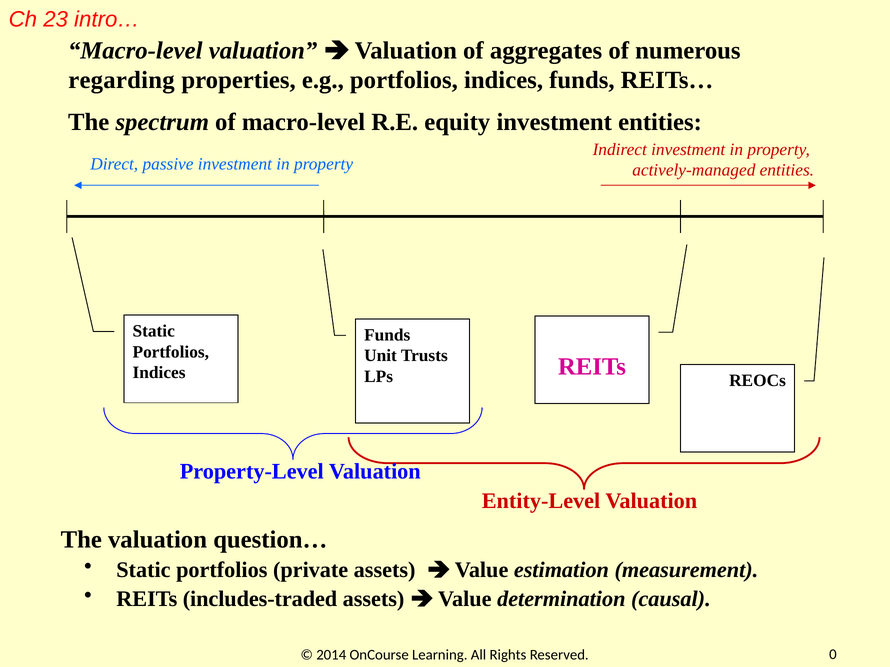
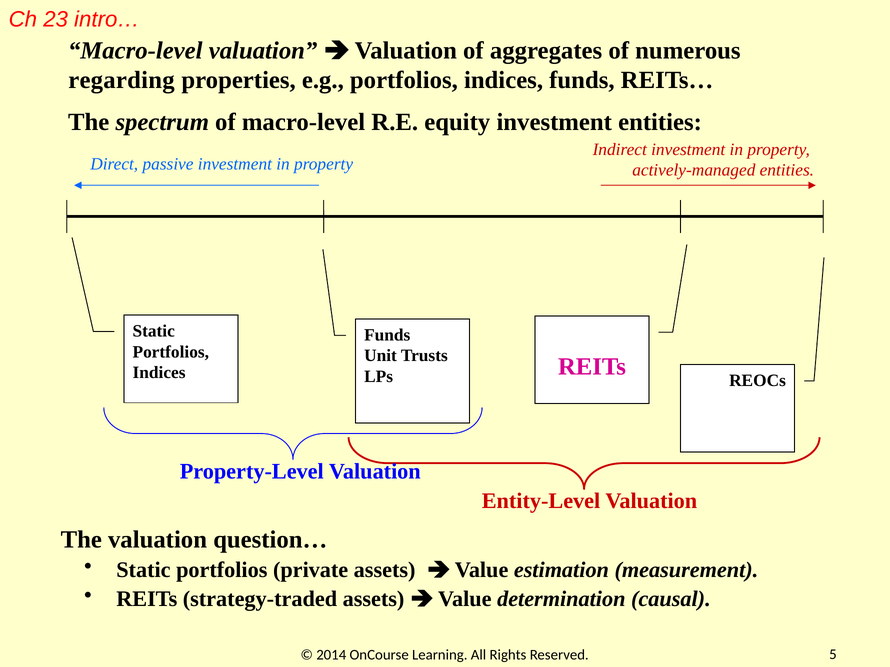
includes-traded: includes-traded -> strategy-traded (260, 599)
0: 0 -> 5 (833, 655)
